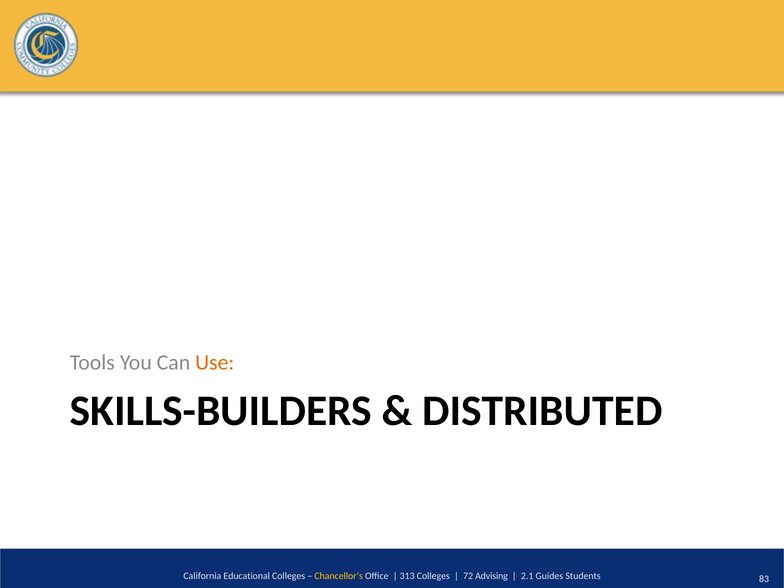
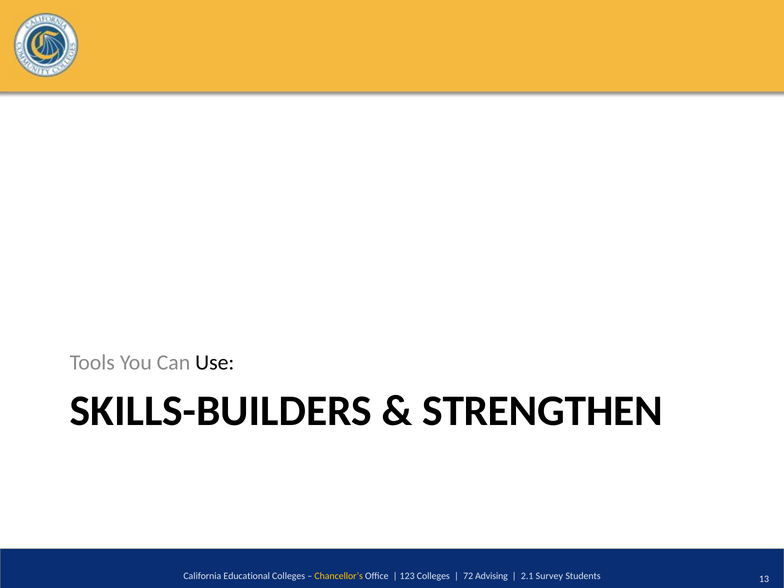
Use colour: orange -> black (215, 362)
DISTRIBUTED: DISTRIBUTED -> STRENGTHEN (543, 411)
313: 313 -> 123 (407, 576)
Guides: Guides -> Survey (549, 576)
83: 83 -> 13 (764, 579)
